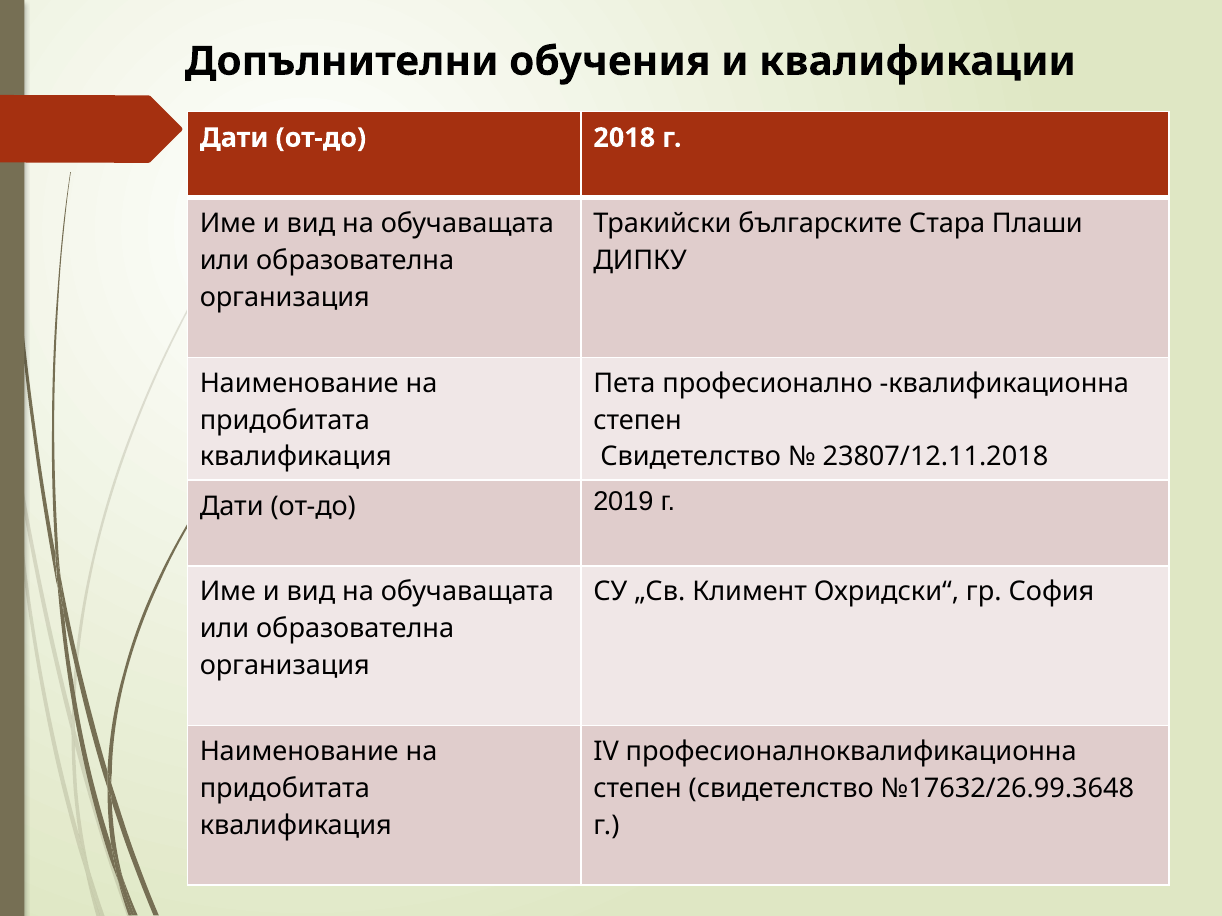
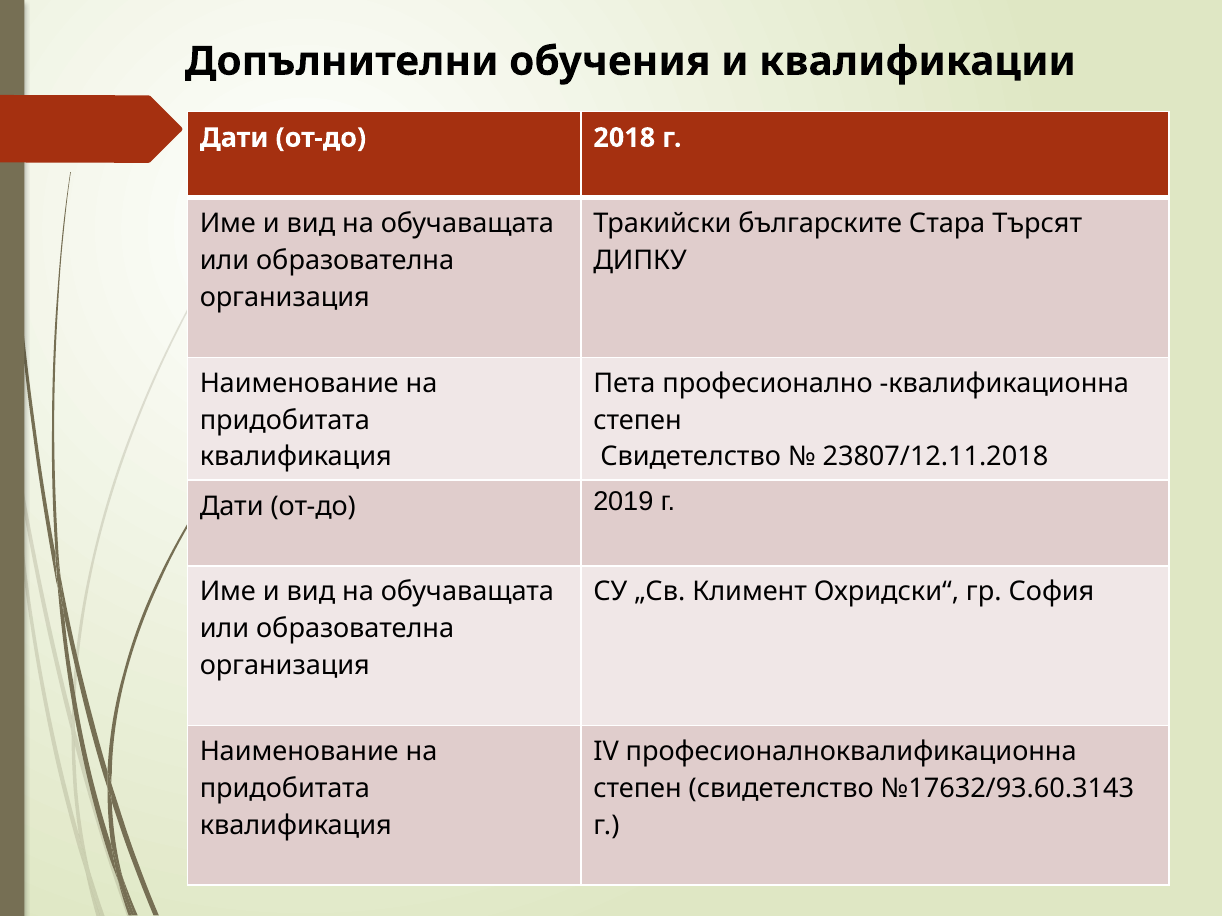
Плаши: Плаши -> Търсят (1037, 224)
№17632/26.99.3648: №17632/26.99.3648 -> №17632/93.60.3143 (1007, 789)
